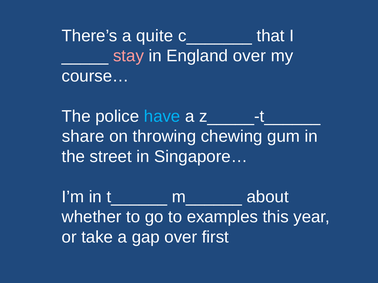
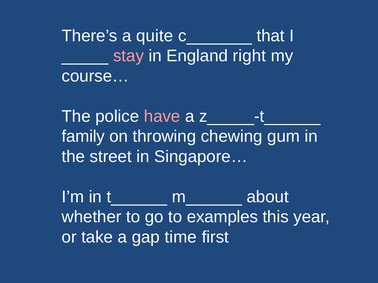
England over: over -> right (249, 56)
have colour: light blue -> pink (162, 116)
share: share -> family (83, 137)
gap over: over -> time (181, 237)
